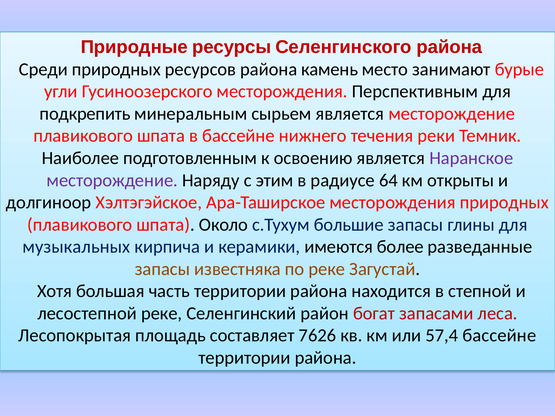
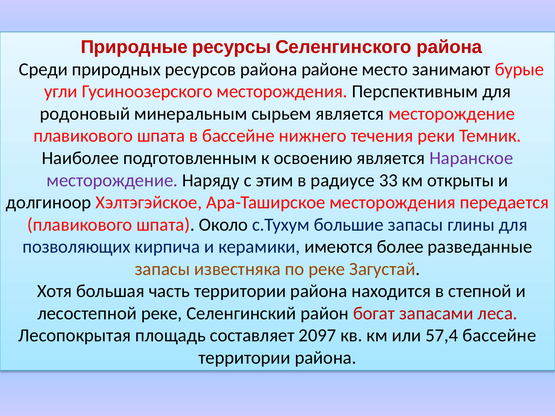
камень: камень -> районе (330, 69)
подкрепить: подкрепить -> родоновый (85, 114)
64: 64 -> 33 (388, 180)
месторождения природных: природных -> передается (504, 203)
музыкальных: музыкальных -> позволяющих (77, 247)
7626: 7626 -> 2097 (317, 336)
